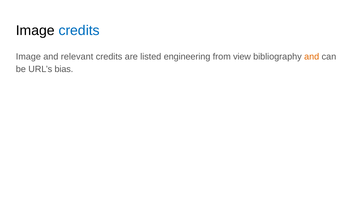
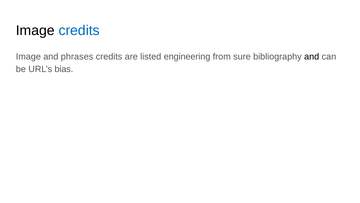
relevant: relevant -> phrases (77, 57)
view: view -> sure (242, 57)
and colour: orange -> black (312, 57)
